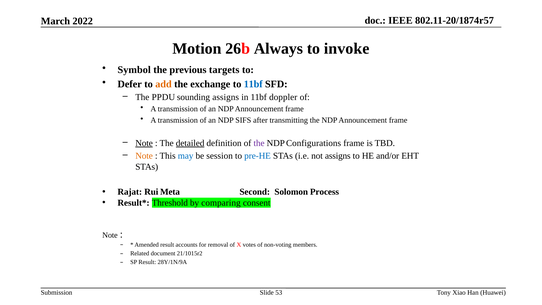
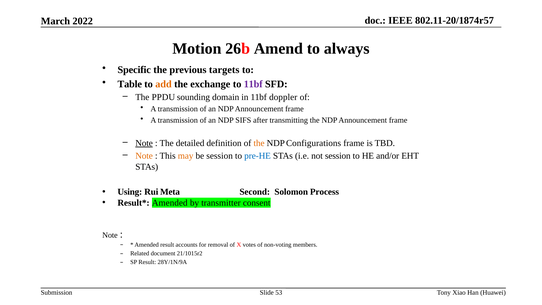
Always: Always -> Amend (278, 49)
invoke: invoke -> always (347, 49)
Symbol: Symbol -> Specific (134, 70)
Defer: Defer -> Table (130, 84)
11bf colour: blue -> purple (253, 84)
sounding assigns: assigns -> domain (226, 97)
detailed underline: present -> none (190, 143)
the colour: purple -> orange (259, 143)
may colour: blue -> orange (186, 156)
not assigns: assigns -> session (338, 156)
Rajat: Rajat -> Using (130, 192)
Threshold: Threshold -> Amended (170, 203)
comparing: comparing -> transmitter (221, 203)
